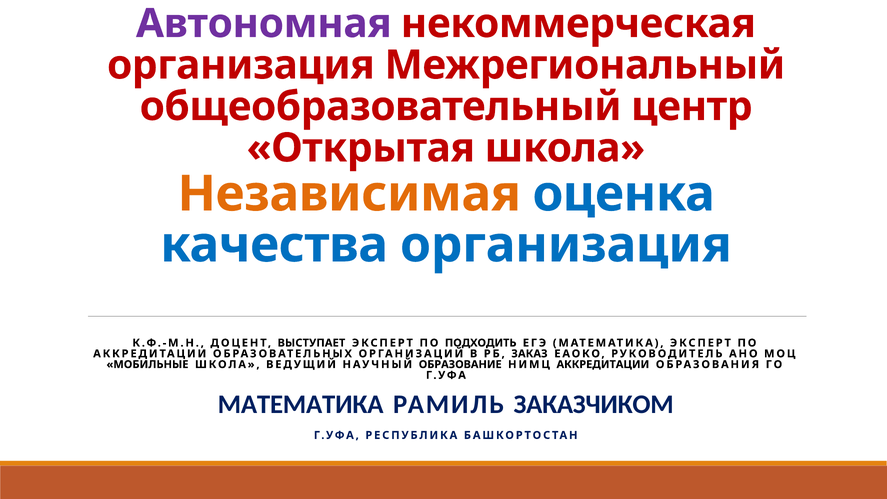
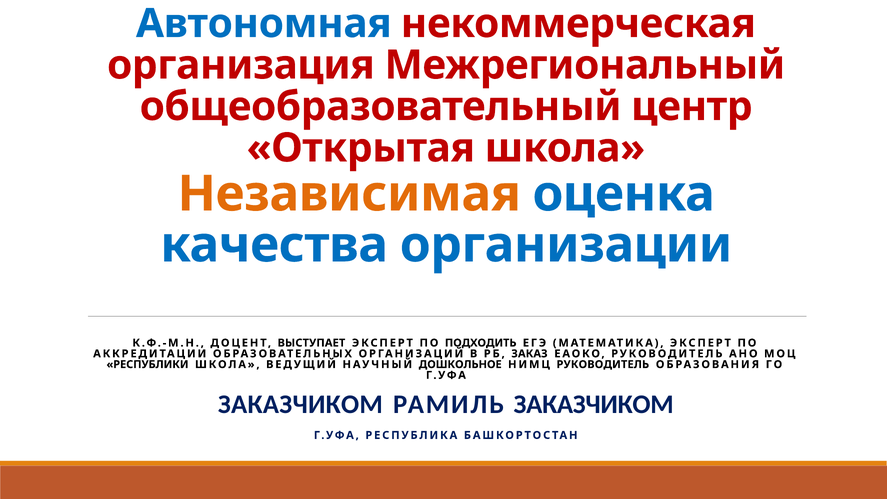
Автономная colour: purple -> blue (264, 24)
качества организация: организация -> организации (566, 245)
МОБИЛЬНЫЕ: МОБИЛЬНЫЕ -> РЕСПУБЛИКИ (148, 364)
ОБРАЗОВАНИЕ: ОБРАЗОВАНИЕ -> ДОШКОЛЬНОЕ (460, 364)
НИМЦ АККРЕДИТАЦИИ: АККРЕДИТАЦИИ -> РУКОВОДИТЕЛЬ (603, 364)
МАТЕМАТИКА: МАТЕМАТИКА -> ЗАКАЗЧИКОМ (300, 405)
